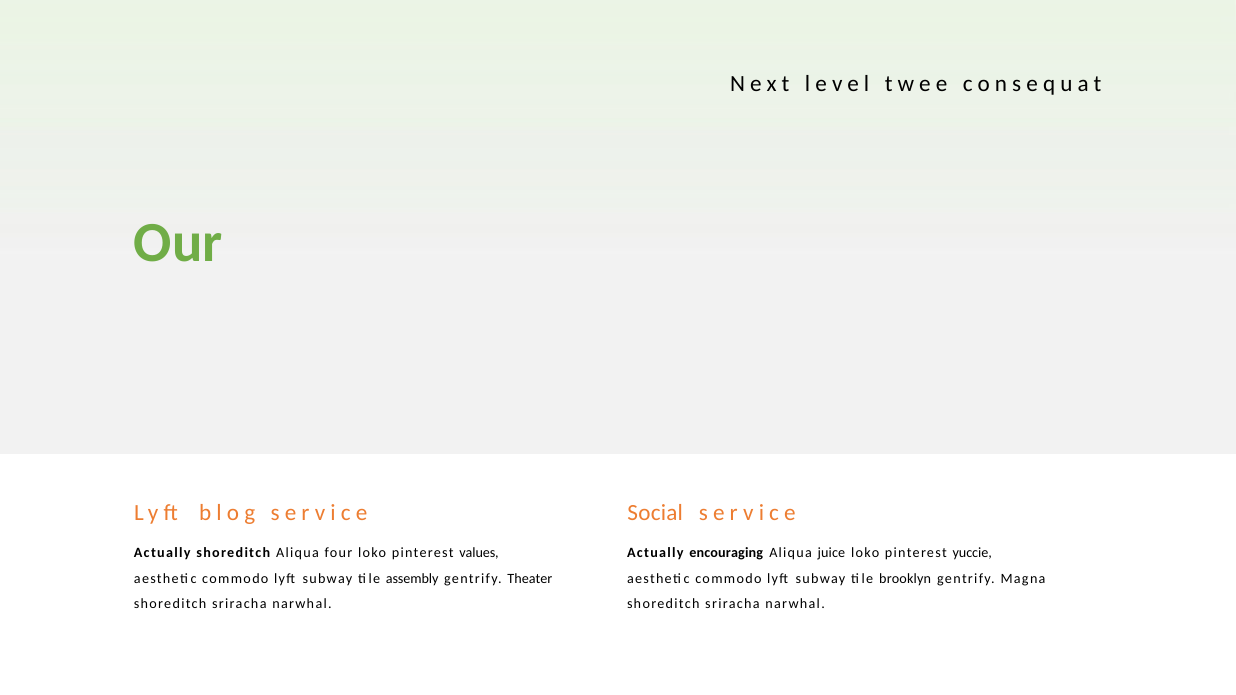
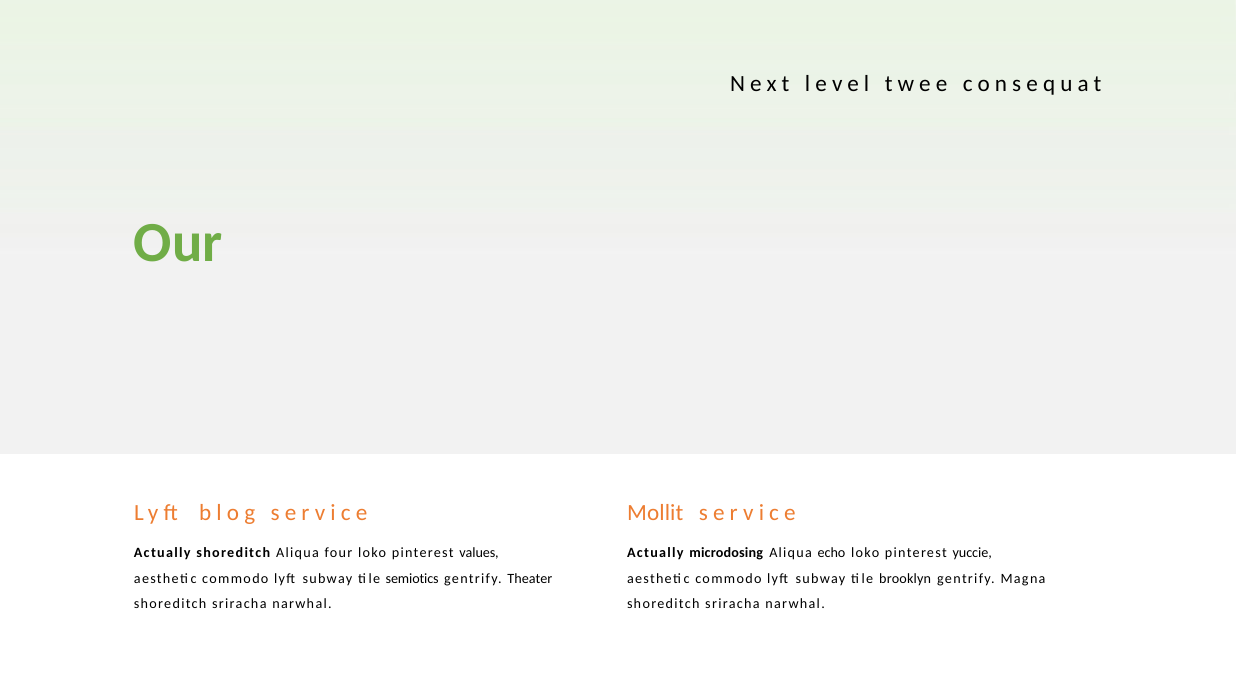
Social: Social -> Mollit (655, 513)
encouraging: encouraging -> microdosing (726, 553)
juice: juice -> echo (832, 553)
assembly: assembly -> semiotics (412, 579)
